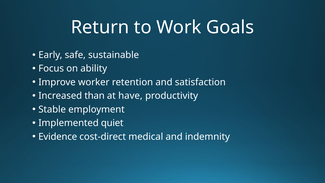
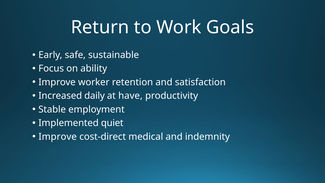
than: than -> daily (95, 96)
Evidence: Evidence -> Improve (58, 137)
